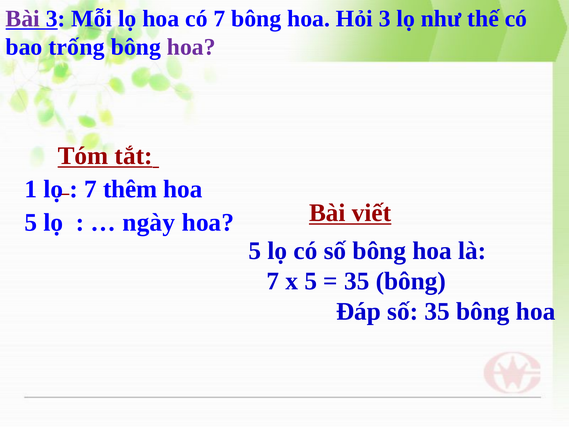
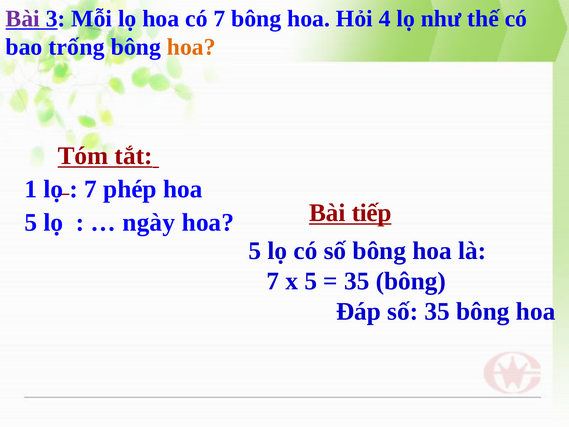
Hỏi 3: 3 -> 4 (385, 19)
hoa colour: purple -> orange (191, 47)
thêm: thêm -> phép (130, 189)
viết: viết -> tiếp (372, 213)
